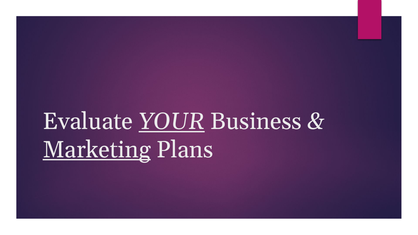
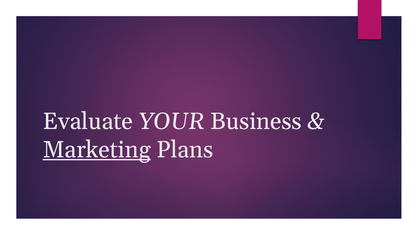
YOUR underline: present -> none (172, 122)
